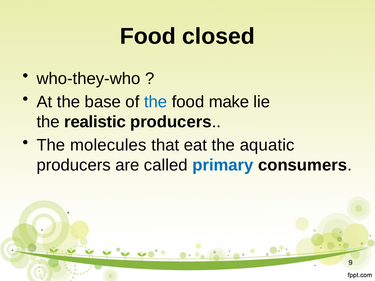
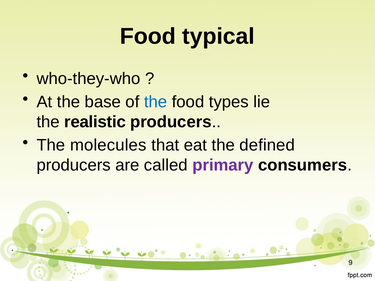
closed: closed -> typical (219, 36)
make: make -> types (229, 102)
aquatic: aquatic -> defined (267, 145)
primary colour: blue -> purple (223, 165)
